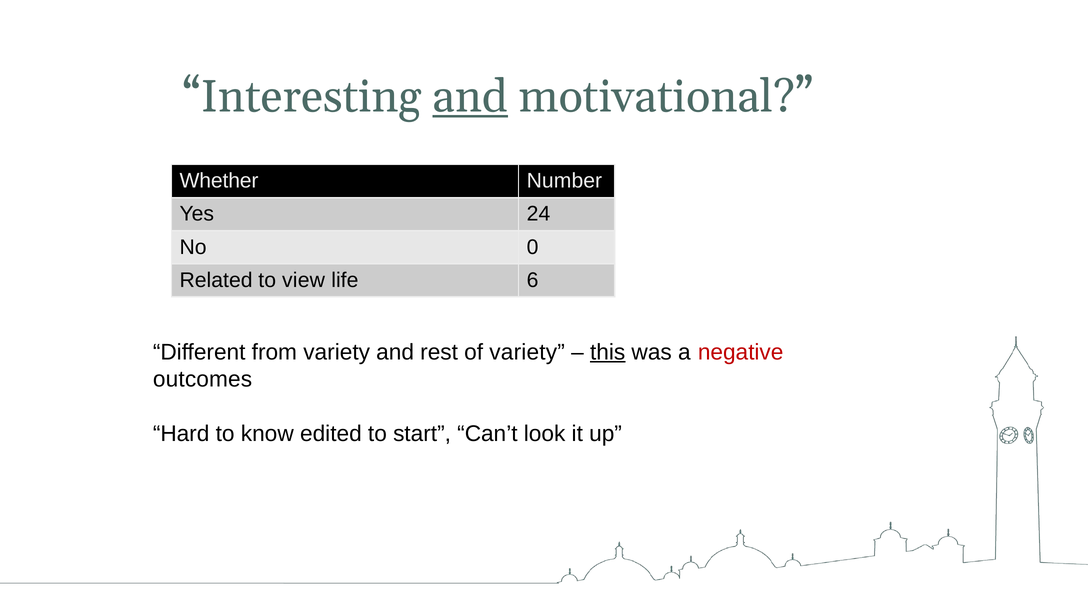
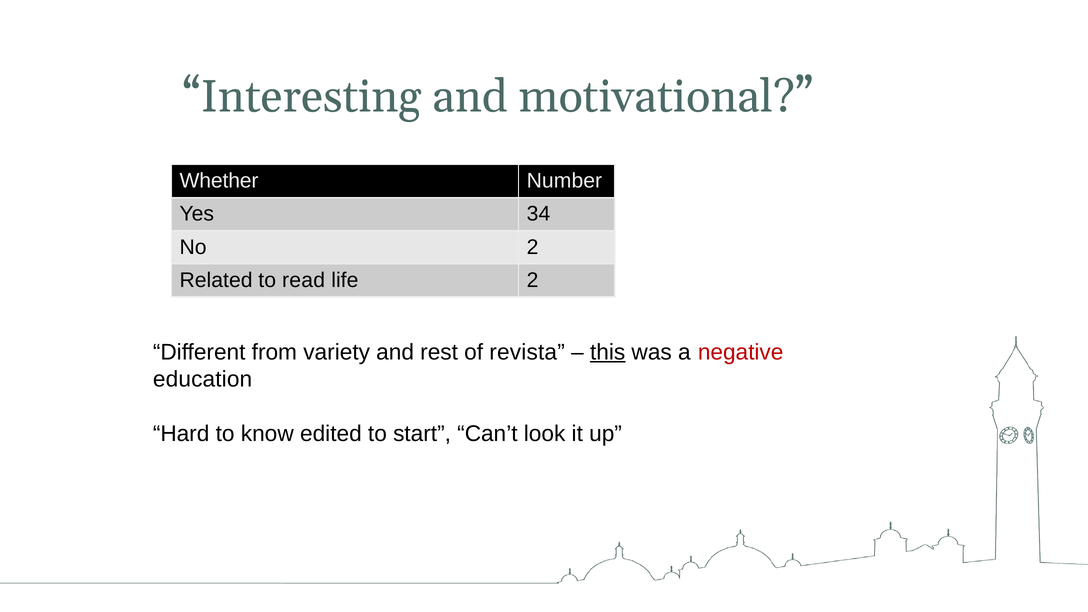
and underline: present -> none (470, 97)
24: 24 -> 34 (539, 214)
No 0: 0 -> 2 (533, 247)
view: view -> read (304, 280)
life 6: 6 -> 2 (533, 280)
of variety: variety -> revista (527, 352)
outcomes: outcomes -> education (203, 379)
